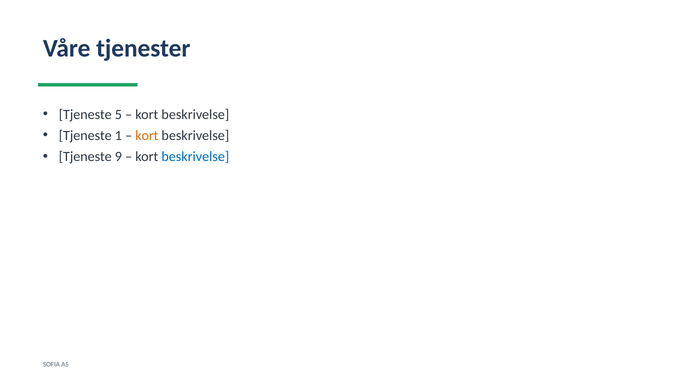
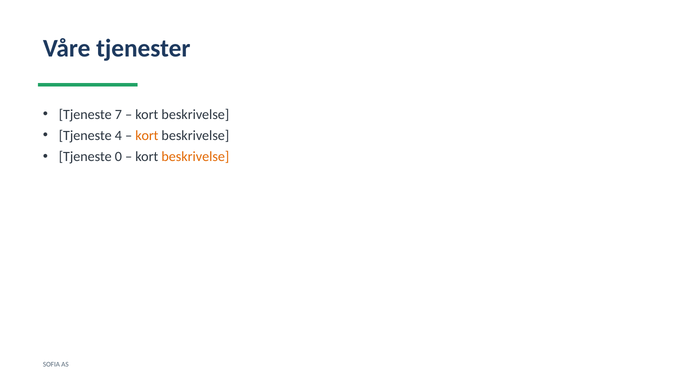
5: 5 -> 7 (118, 114)
1: 1 -> 4 (118, 135)
9: 9 -> 0 (118, 157)
beskrivelse colour: blue -> orange (195, 157)
